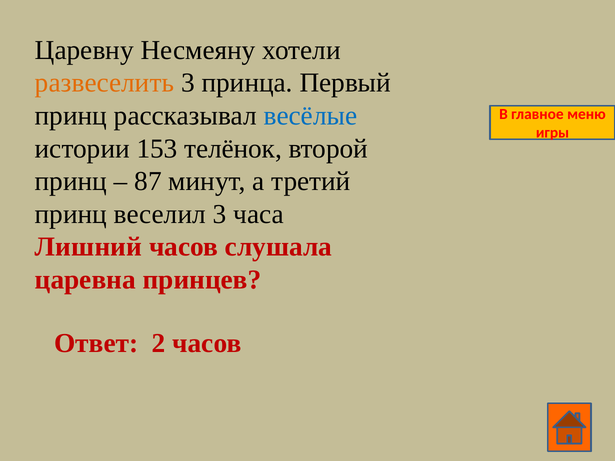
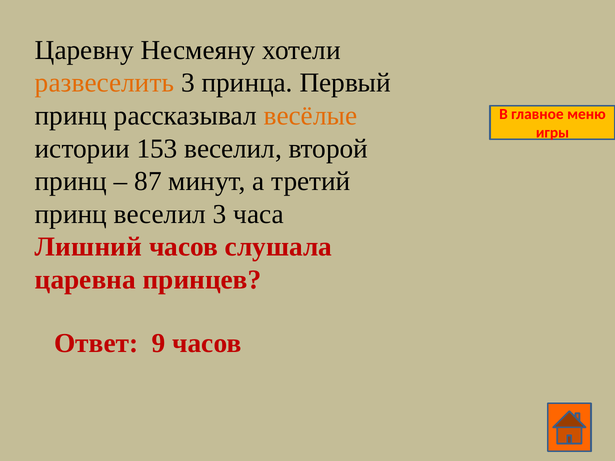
весёлые colour: blue -> orange (311, 116)
153 телёнок: телёнок -> веселил (233, 149)
2: 2 -> 9 (159, 343)
